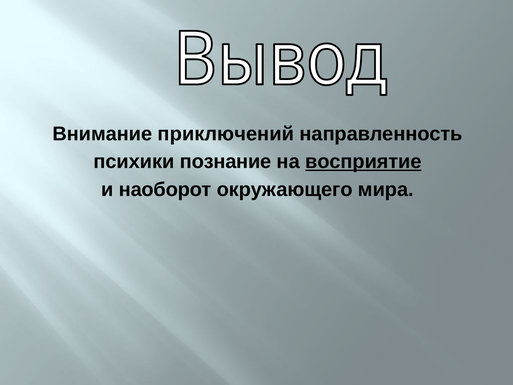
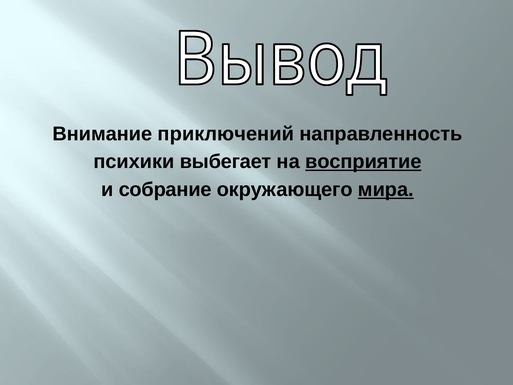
познание: познание -> выбегает (226, 162)
наоборот: наоборот -> собрание (165, 190)
мира underline: none -> present (386, 190)
